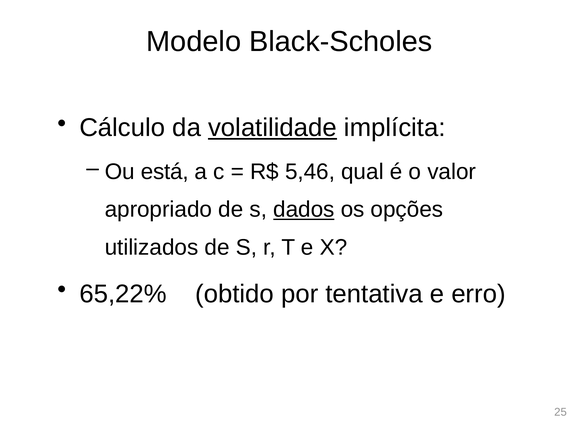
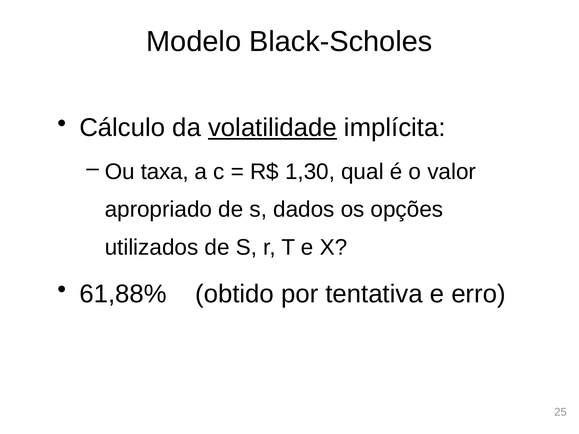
está: está -> taxa (165, 172)
5,46: 5,46 -> 1,30 (310, 172)
dados underline: present -> none (304, 210)
65,22%: 65,22% -> 61,88% (123, 294)
